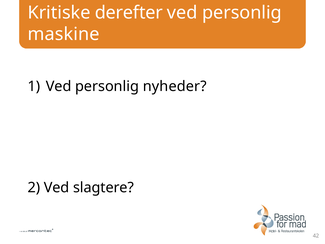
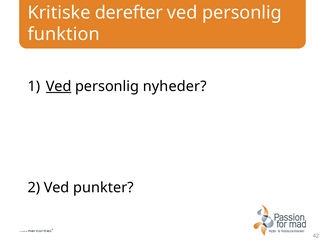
maskine: maskine -> funktion (64, 34)
Ved underline: none -> present (59, 86)
slagtere: slagtere -> punkter (103, 187)
